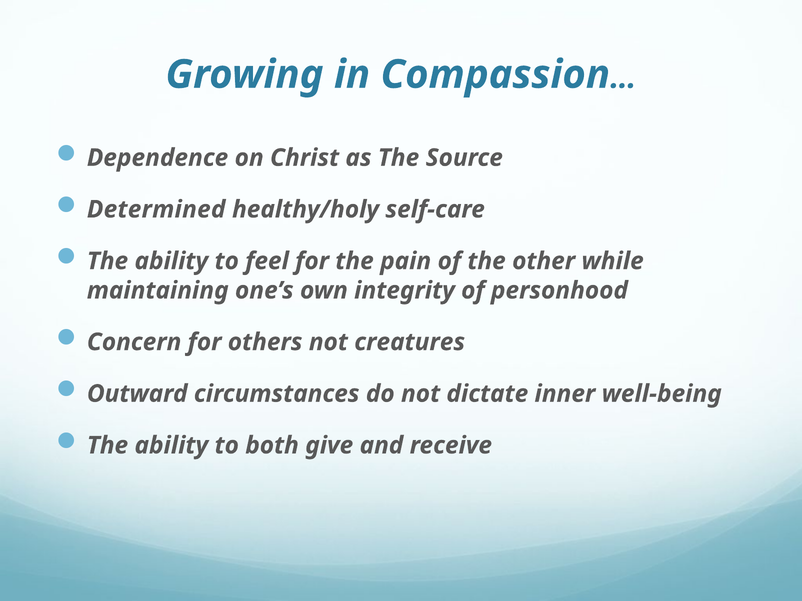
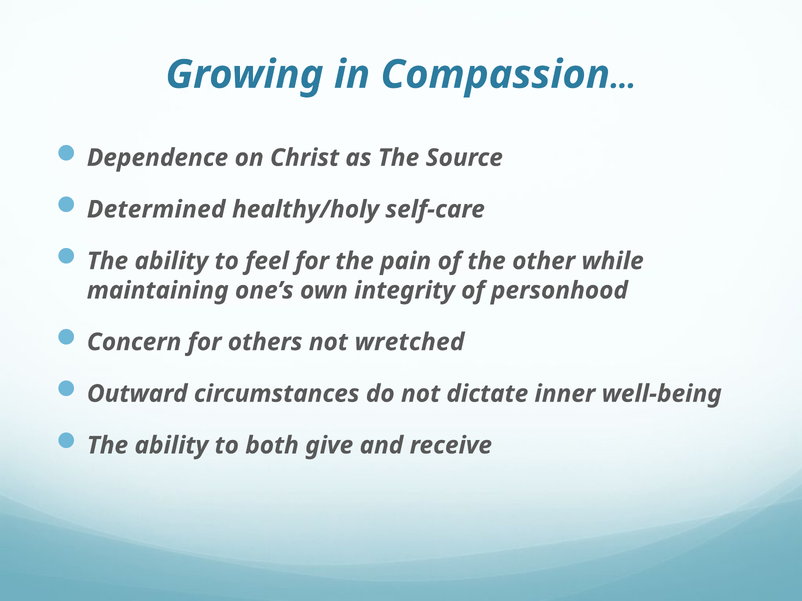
creatures: creatures -> wretched (410, 342)
